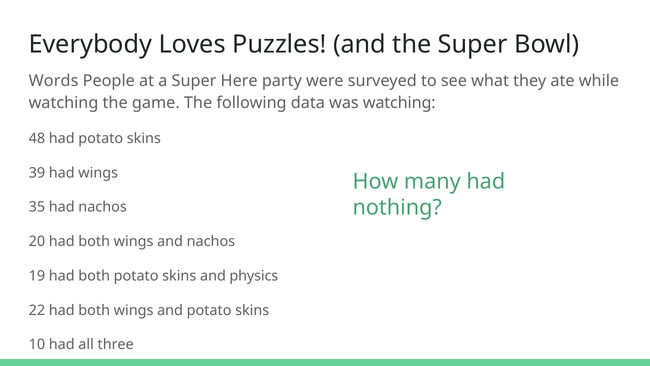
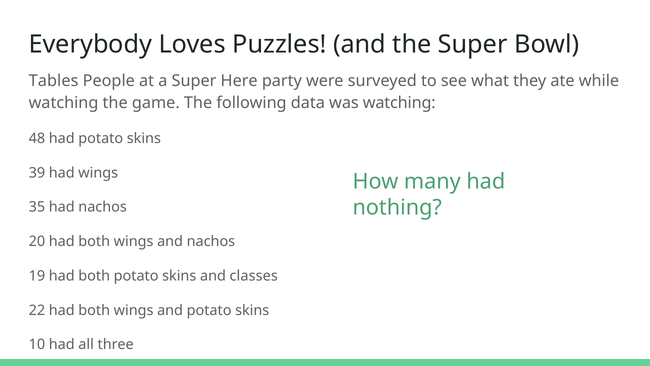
Words: Words -> Tables (54, 81)
physics: physics -> classes (254, 276)
